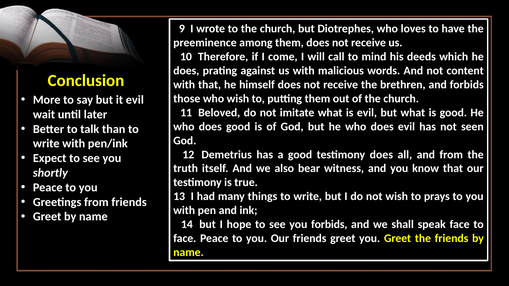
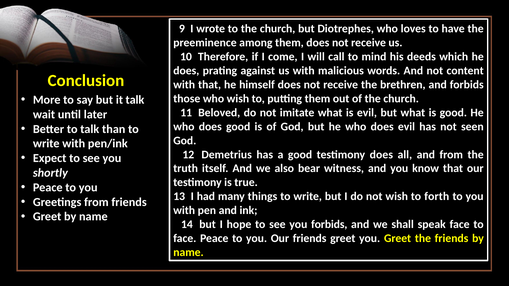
it evil: evil -> talk (135, 100)
prays: prays -> forth (437, 197)
